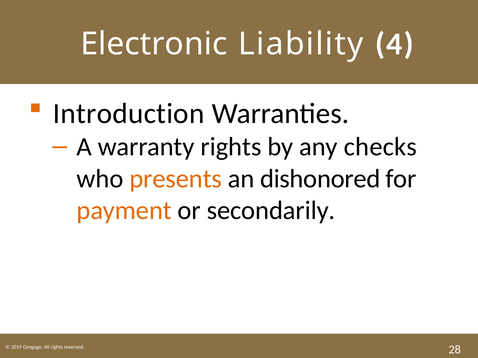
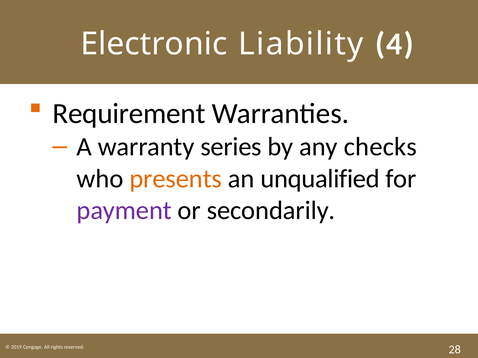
Introduction: Introduction -> Requirement (129, 114)
warranty rights: rights -> series (231, 147)
dishonored: dishonored -> unqualified (320, 179)
payment colour: orange -> purple (124, 211)
